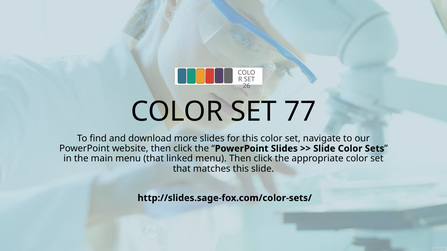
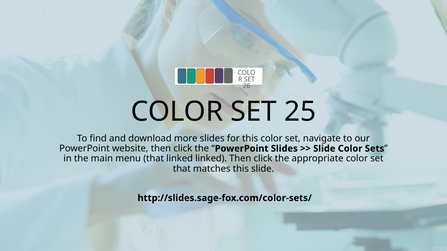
77: 77 -> 25 (300, 112)
linked menu: menu -> linked (211, 159)
